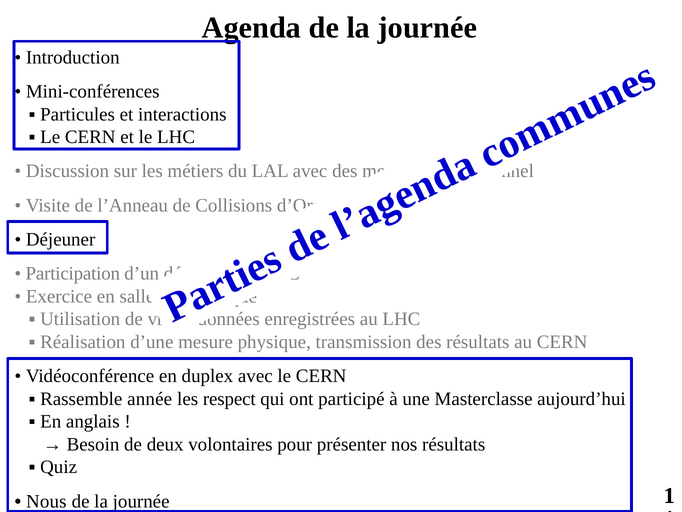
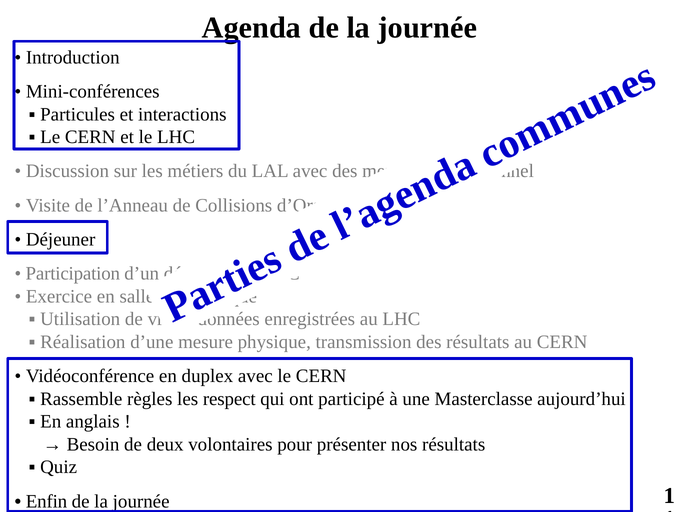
année: année -> règles (150, 399)
Nous: Nous -> Enfin (47, 501)
